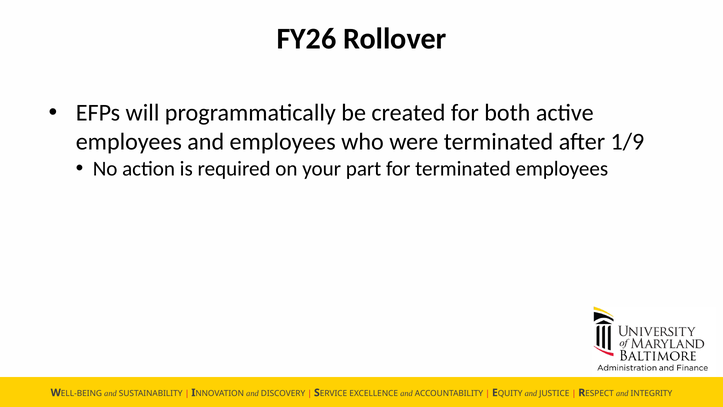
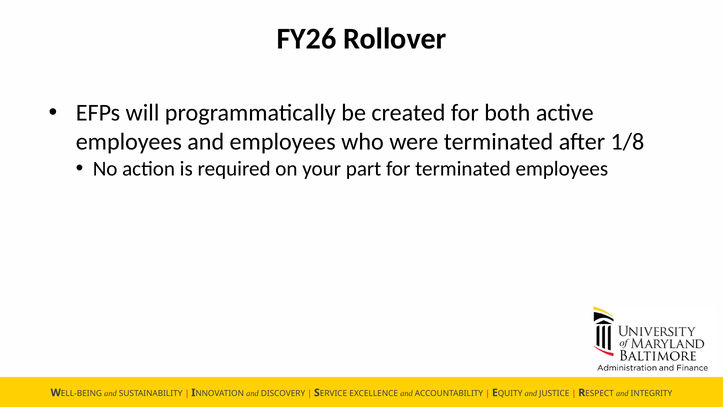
1/9: 1/9 -> 1/8 (627, 142)
